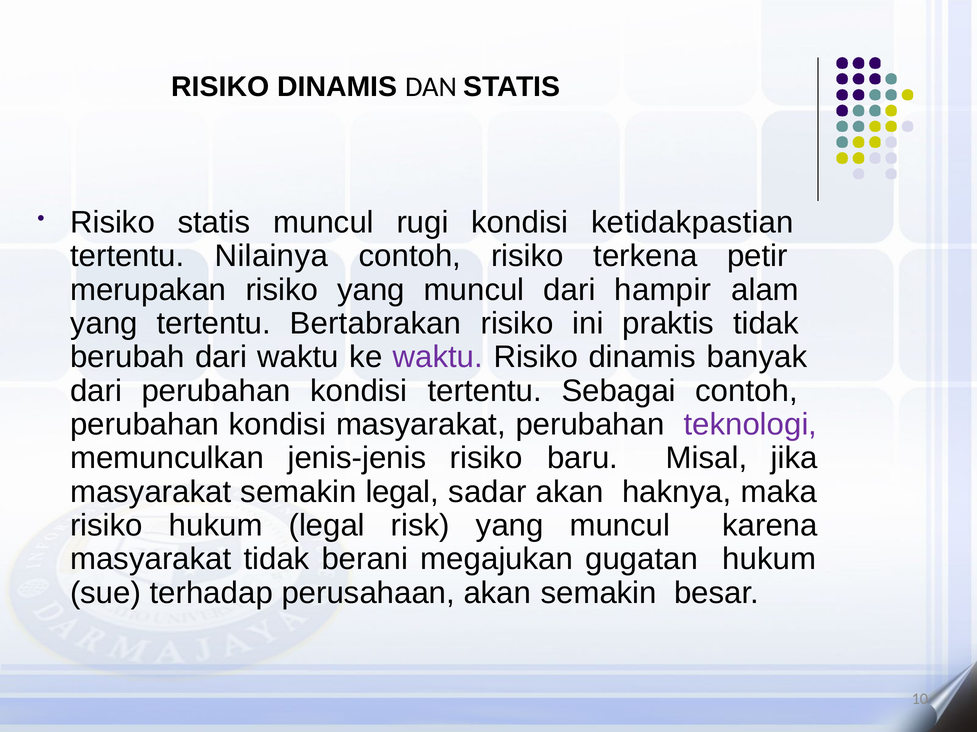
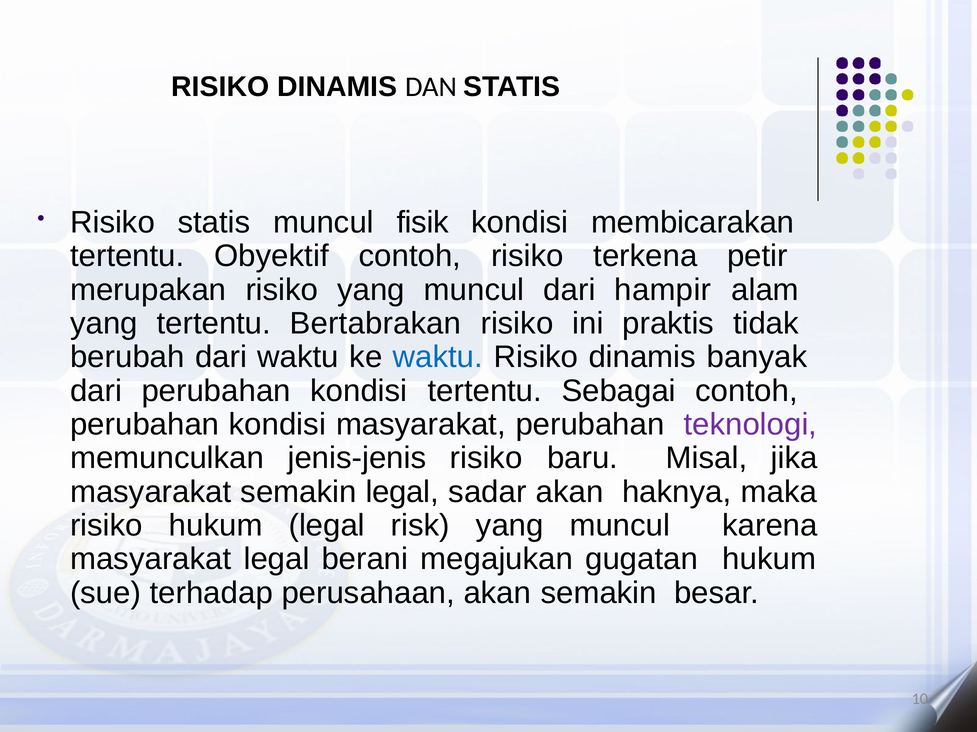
rugi: rugi -> fisik (423, 223)
ketidakpastian: ketidakpastian -> membicarakan (693, 223)
Nilainya: Nilainya -> Obyektif (271, 256)
waktu colour: purple -> blue (438, 358)
masyarakat tidak: tidak -> legal (277, 560)
